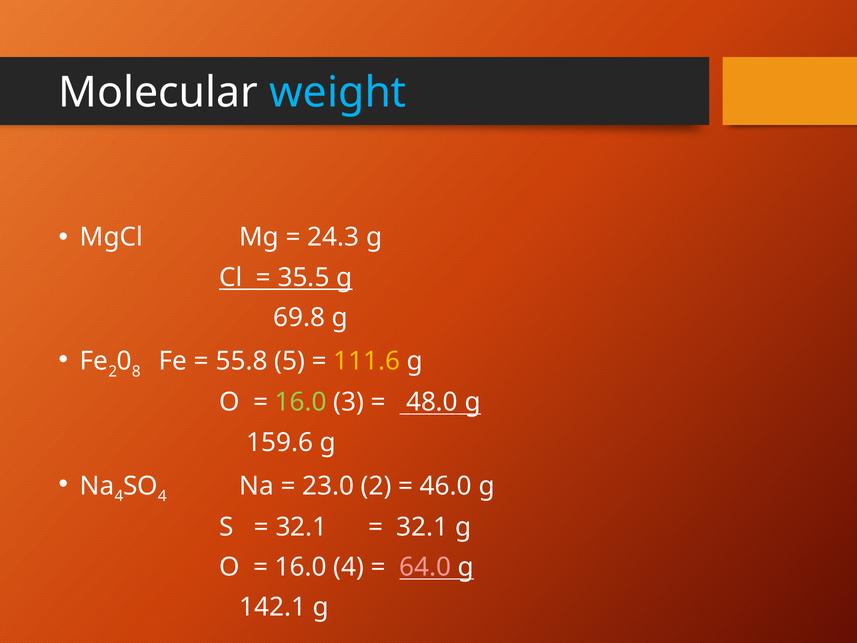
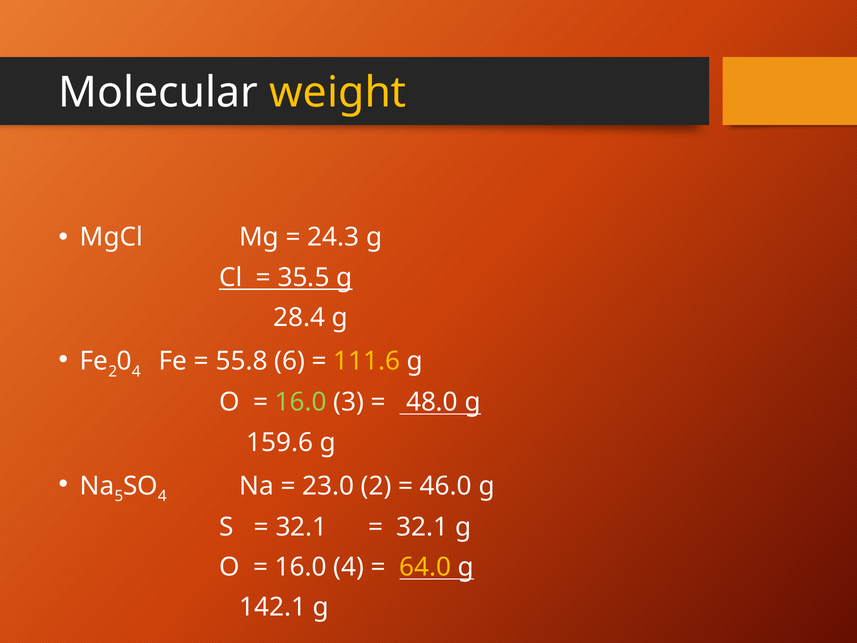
weight colour: light blue -> yellow (338, 93)
69.8: 69.8 -> 28.4 (299, 318)
8: 8 -> 4 (136, 371)
5: 5 -> 6 (290, 361)
Na 4: 4 -> 5 (119, 496)
64.0 colour: pink -> yellow (425, 567)
